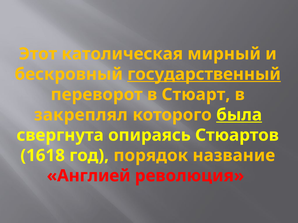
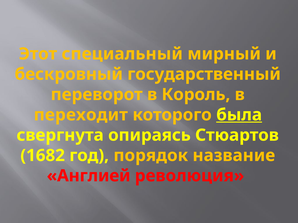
католическая: католическая -> специальный (122, 54)
государственный underline: present -> none (204, 74)
Стюарт: Стюарт -> Король (196, 95)
закреплял: закреплял -> переходит (81, 115)
1618: 1618 -> 1682 (43, 156)
